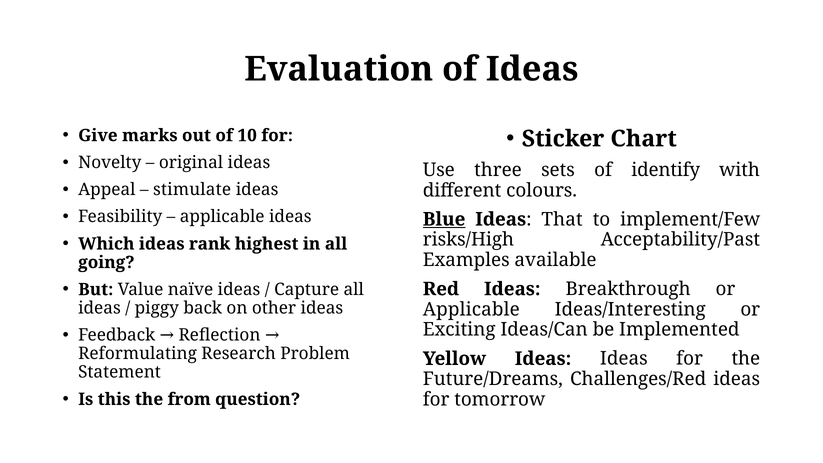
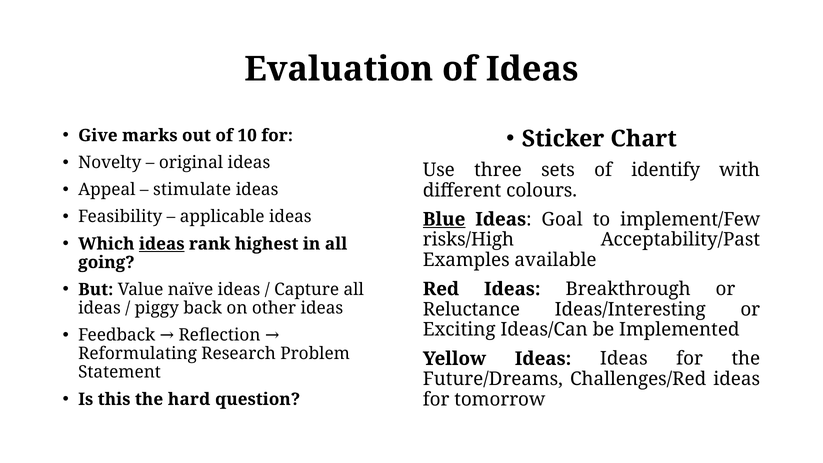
That: That -> Goal (562, 219)
ideas underline: none -> present (162, 244)
Applicable: Applicable -> Reluctance (471, 309)
from: from -> hard (189, 399)
